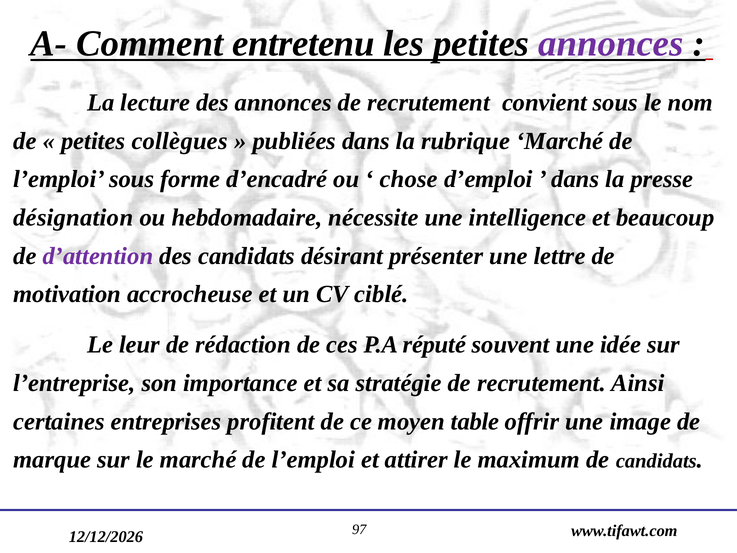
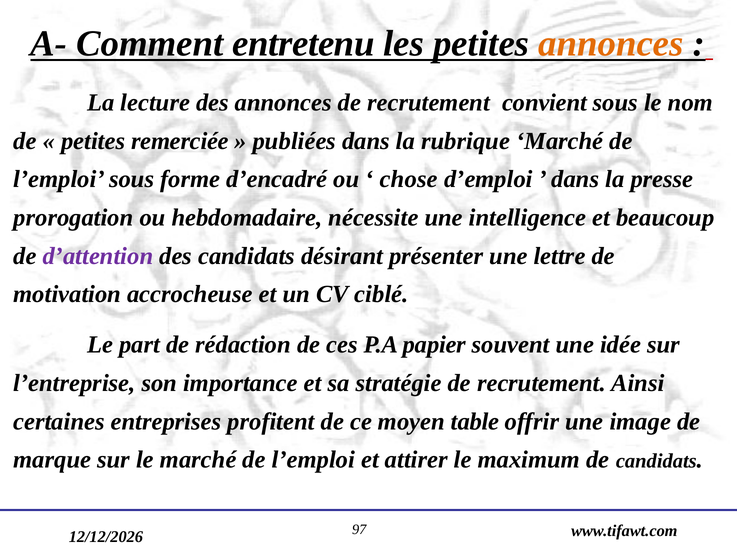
annonces colour: purple -> orange (611, 44)
collègues: collègues -> remerciée (180, 141)
désignation: désignation -> prorogation (73, 218)
leur: leur -> part (140, 345)
réputé: réputé -> papier (434, 345)
